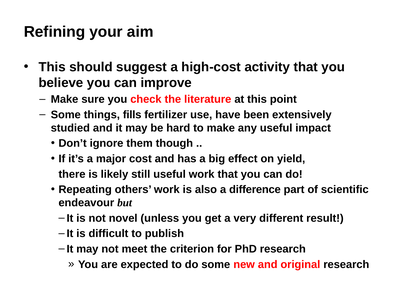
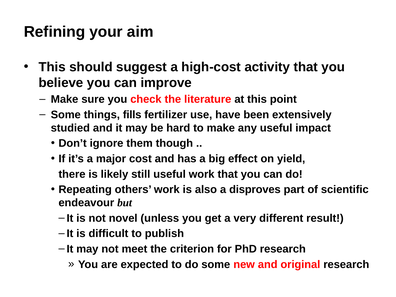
difference: difference -> disproves (255, 190)
